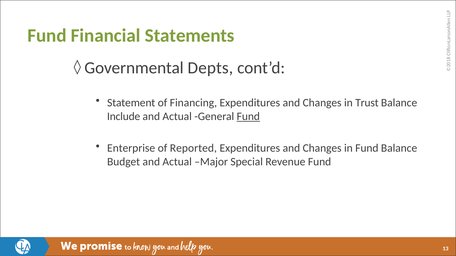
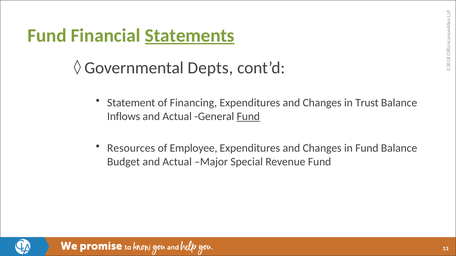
Statements underline: none -> present (190, 36)
Include: Include -> Inflows (124, 117)
Enterprise: Enterprise -> Resources (131, 148)
Reported: Reported -> Employee (194, 148)
